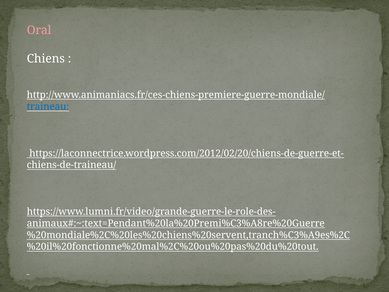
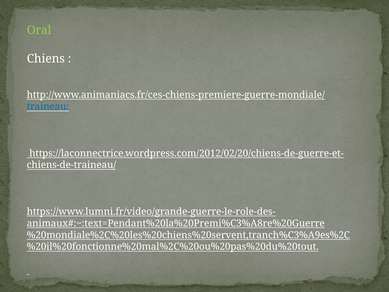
Oral colour: pink -> light green (39, 30)
